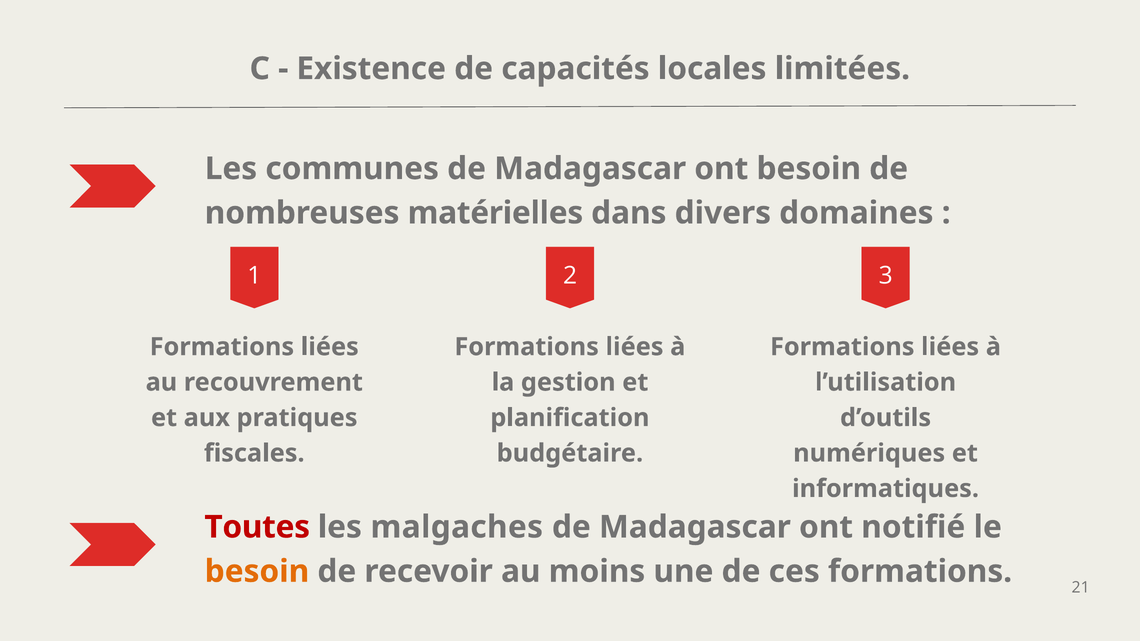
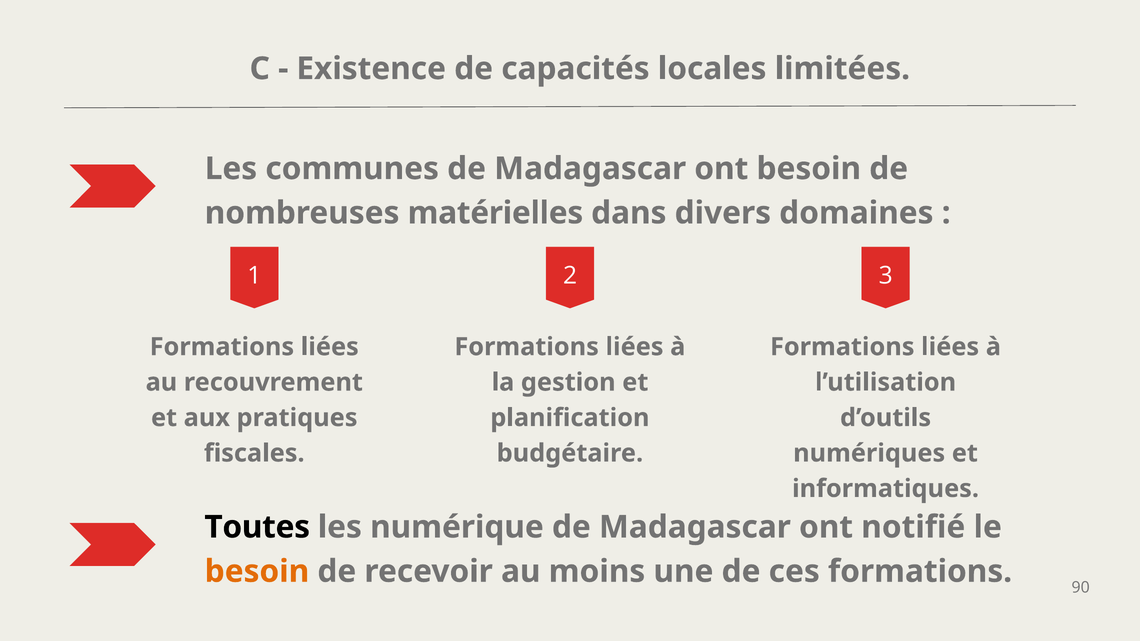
Toutes colour: red -> black (257, 527)
malgaches: malgaches -> numérique (457, 527)
21: 21 -> 90 (1081, 588)
